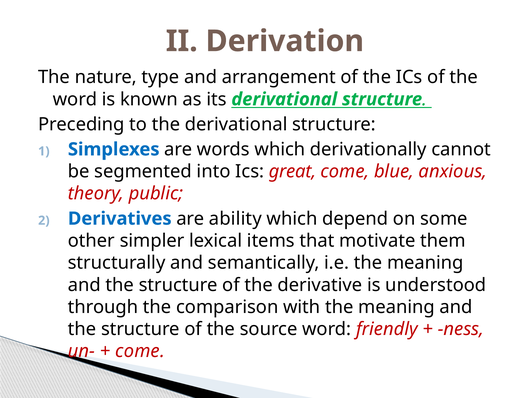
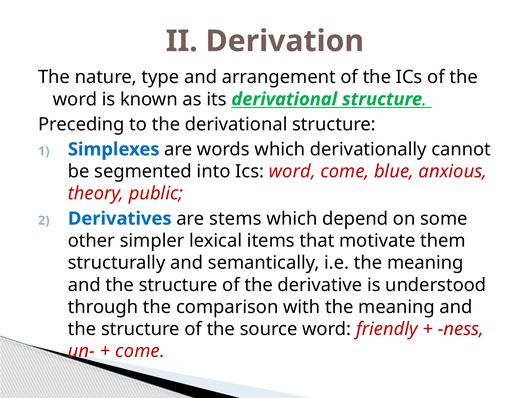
Ics great: great -> word (292, 171)
ability: ability -> stems (235, 218)
